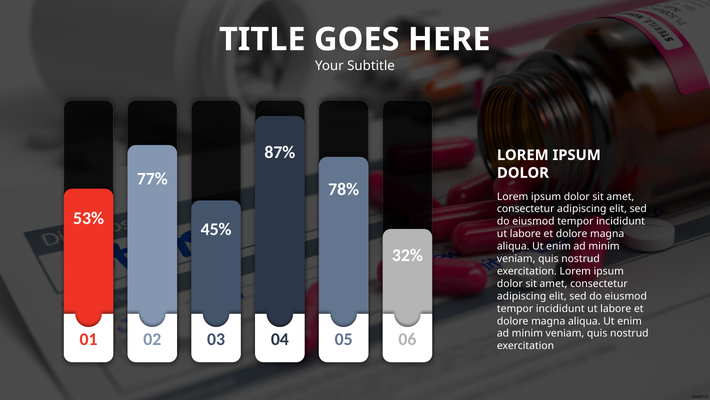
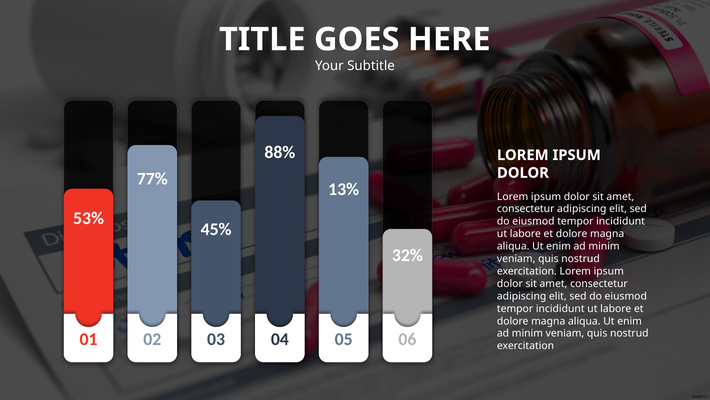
87%: 87% -> 88% (280, 152)
78%: 78% -> 13% (344, 189)
